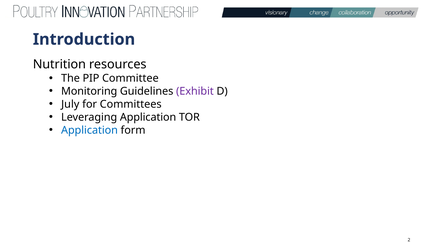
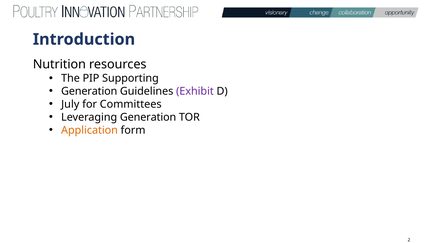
Committee: Committee -> Supporting (130, 78)
Monitoring: Monitoring -> Generation (89, 91)
Leveraging Application: Application -> Generation (148, 117)
Application colour: blue -> orange (90, 130)
